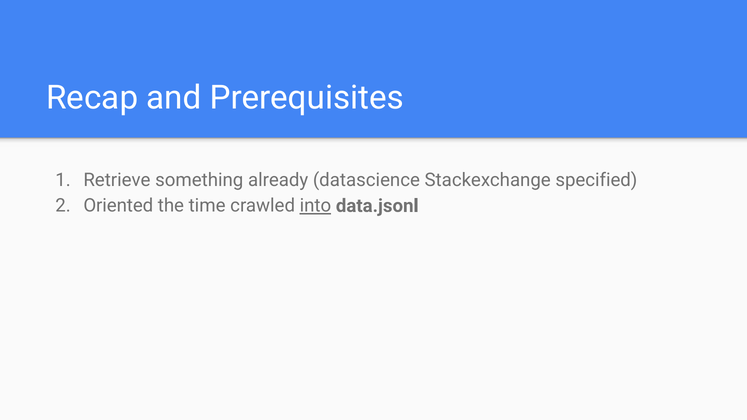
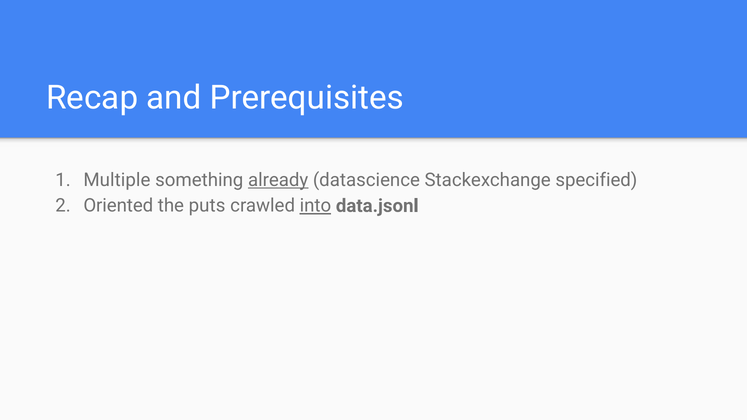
Retrieve: Retrieve -> Multiple (117, 180)
already underline: none -> present (278, 180)
time: time -> puts (207, 206)
